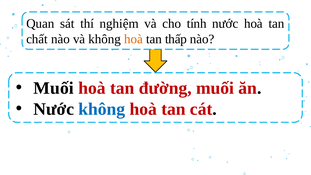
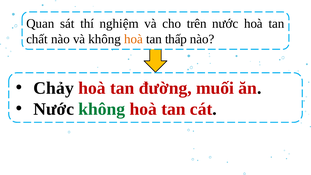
tính: tính -> trên (197, 24)
Muối: Muối -> Chảy (54, 88)
không colour: blue -> green (102, 109)
